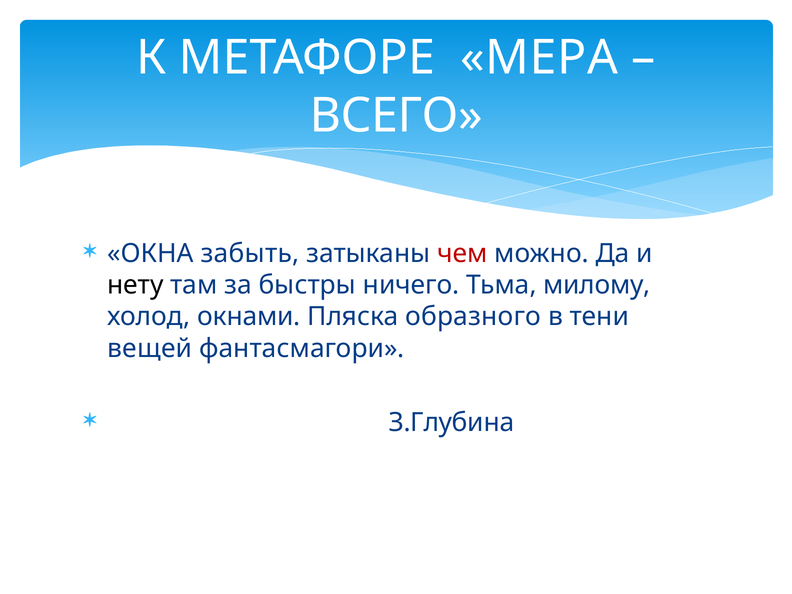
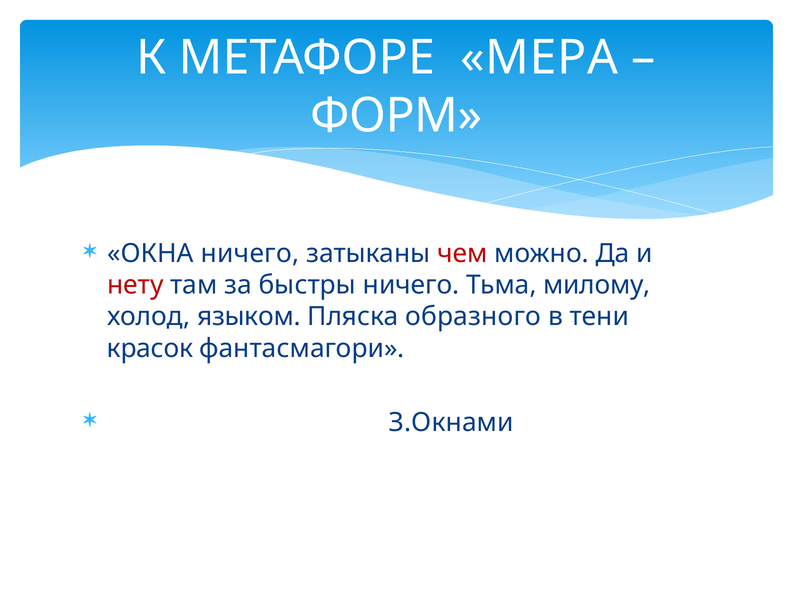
ВСЕГО: ВСЕГО -> ФОРМ (396, 116)
ОКНА забыть: забыть -> ничего (250, 253)
нету colour: black -> red (135, 285)
окнами: окнами -> языком (249, 317)
вещей: вещей -> красок (150, 348)
З.Глубина: З.Глубина -> З.Окнами (451, 422)
